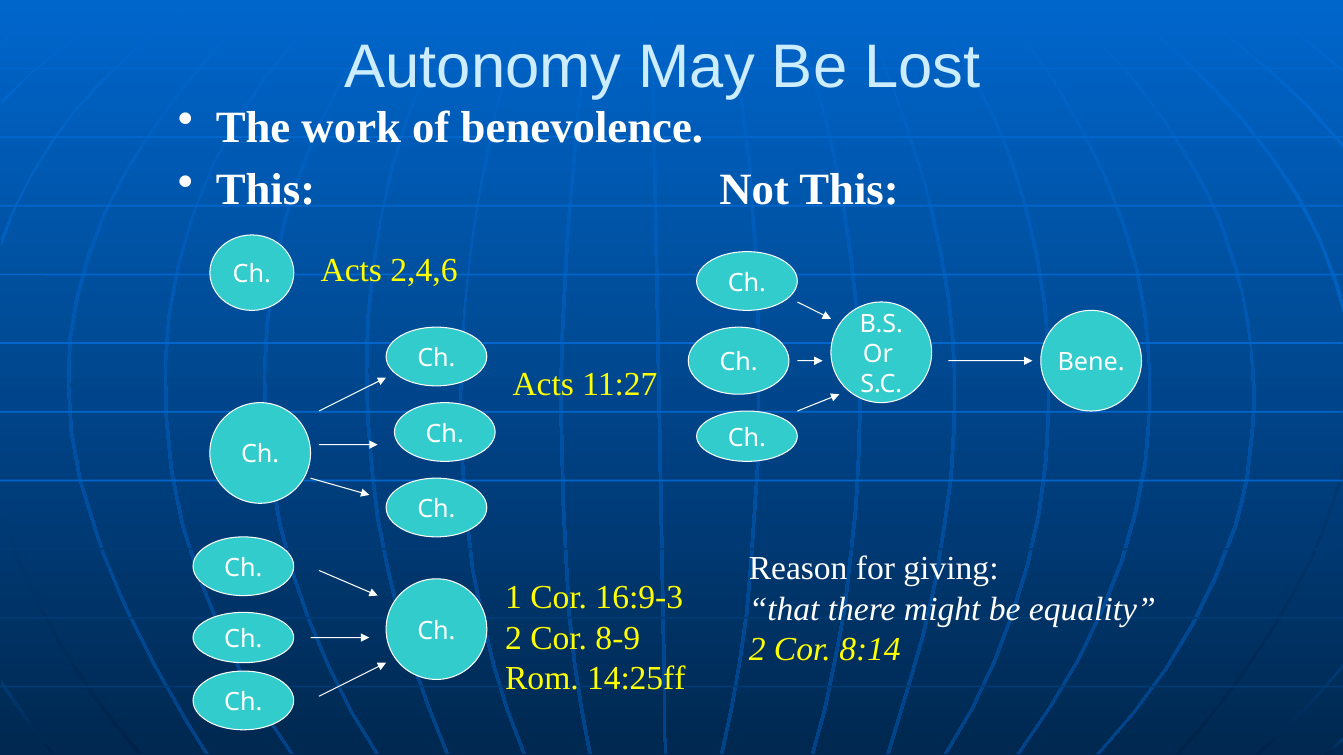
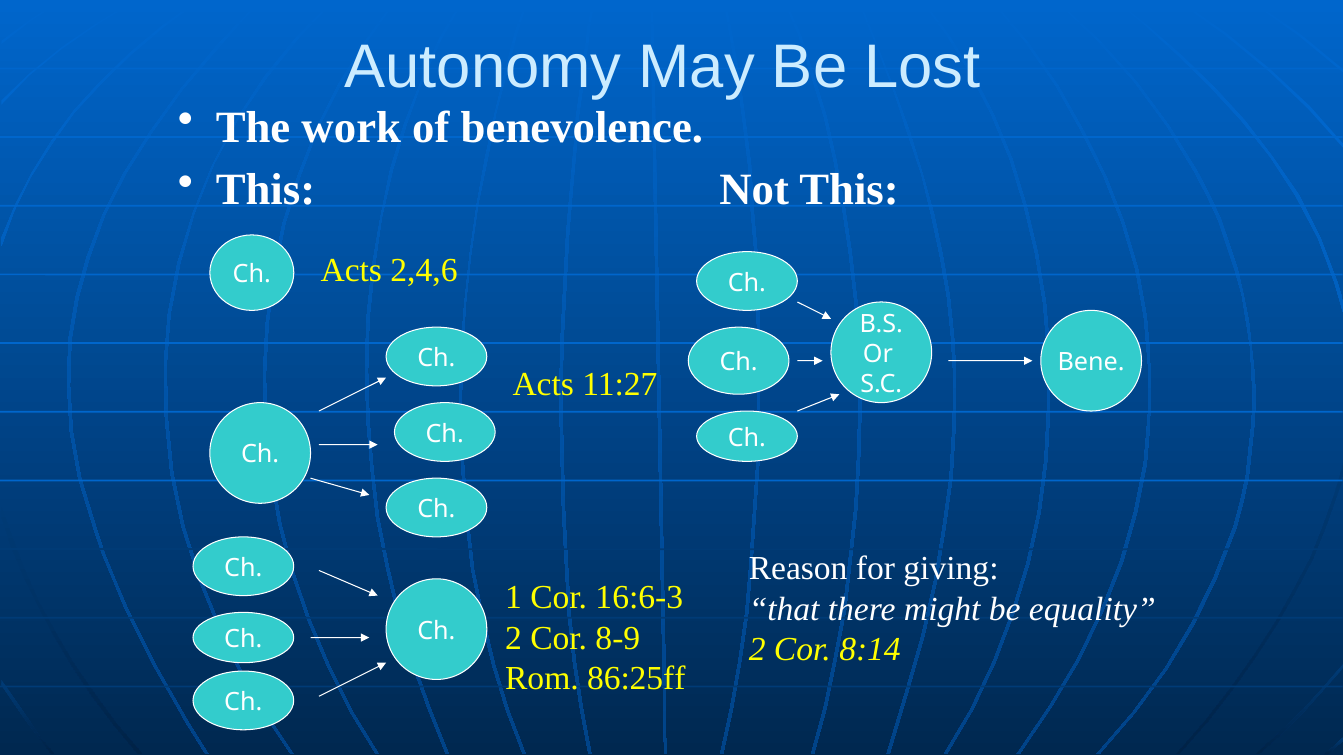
16:9-3: 16:9-3 -> 16:6-3 (639, 598)
14:25ff: 14:25ff -> 86:25ff (636, 679)
